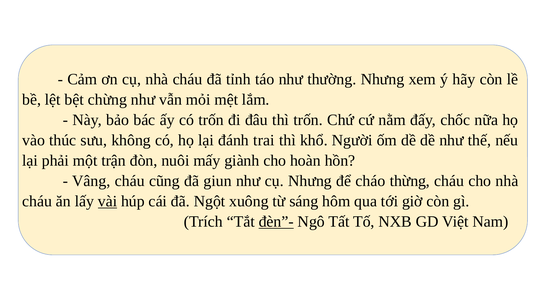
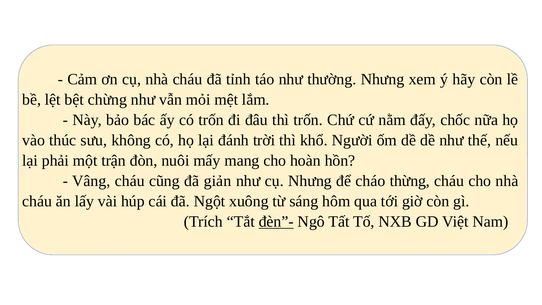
trai: trai -> trời (264, 140)
giành: giành -> mang (242, 161)
giun: giun -> giản (218, 181)
vài underline: present -> none (108, 201)
